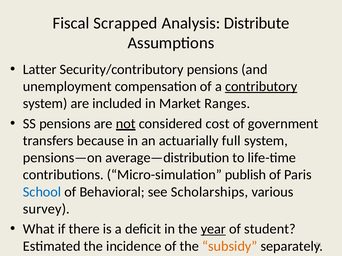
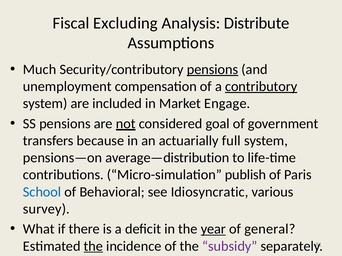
Scrapped: Scrapped -> Excluding (125, 23)
Latter: Latter -> Much (40, 69)
pensions underline: none -> present (213, 69)
Ranges: Ranges -> Engage (227, 104)
cost: cost -> goal (218, 124)
Scholarships: Scholarships -> Idiosyncratic (210, 192)
student: student -> general (270, 229)
the underline: none -> present (93, 247)
subsidy colour: orange -> purple (230, 247)
